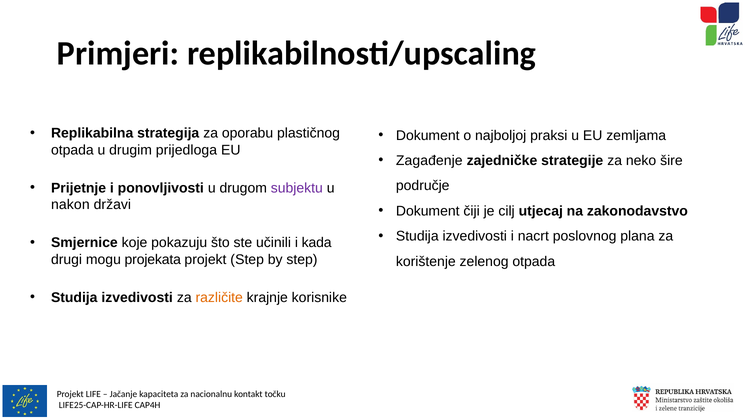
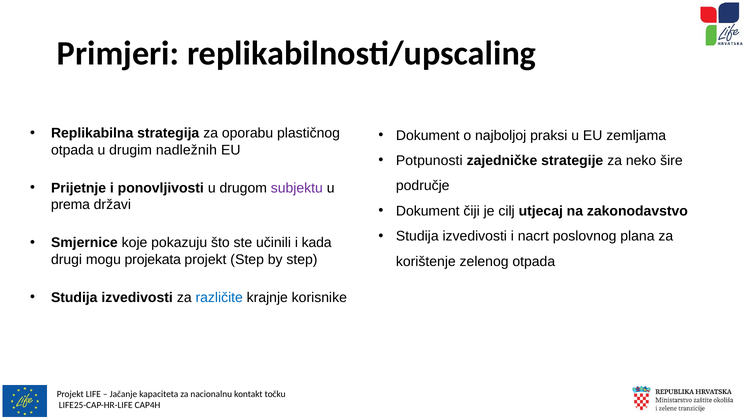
prijedloga: prijedloga -> nadležnih (186, 150)
Zagađenje: Zagađenje -> Potpunosti (429, 160)
nakon: nakon -> prema (70, 205)
različite colour: orange -> blue (219, 297)
